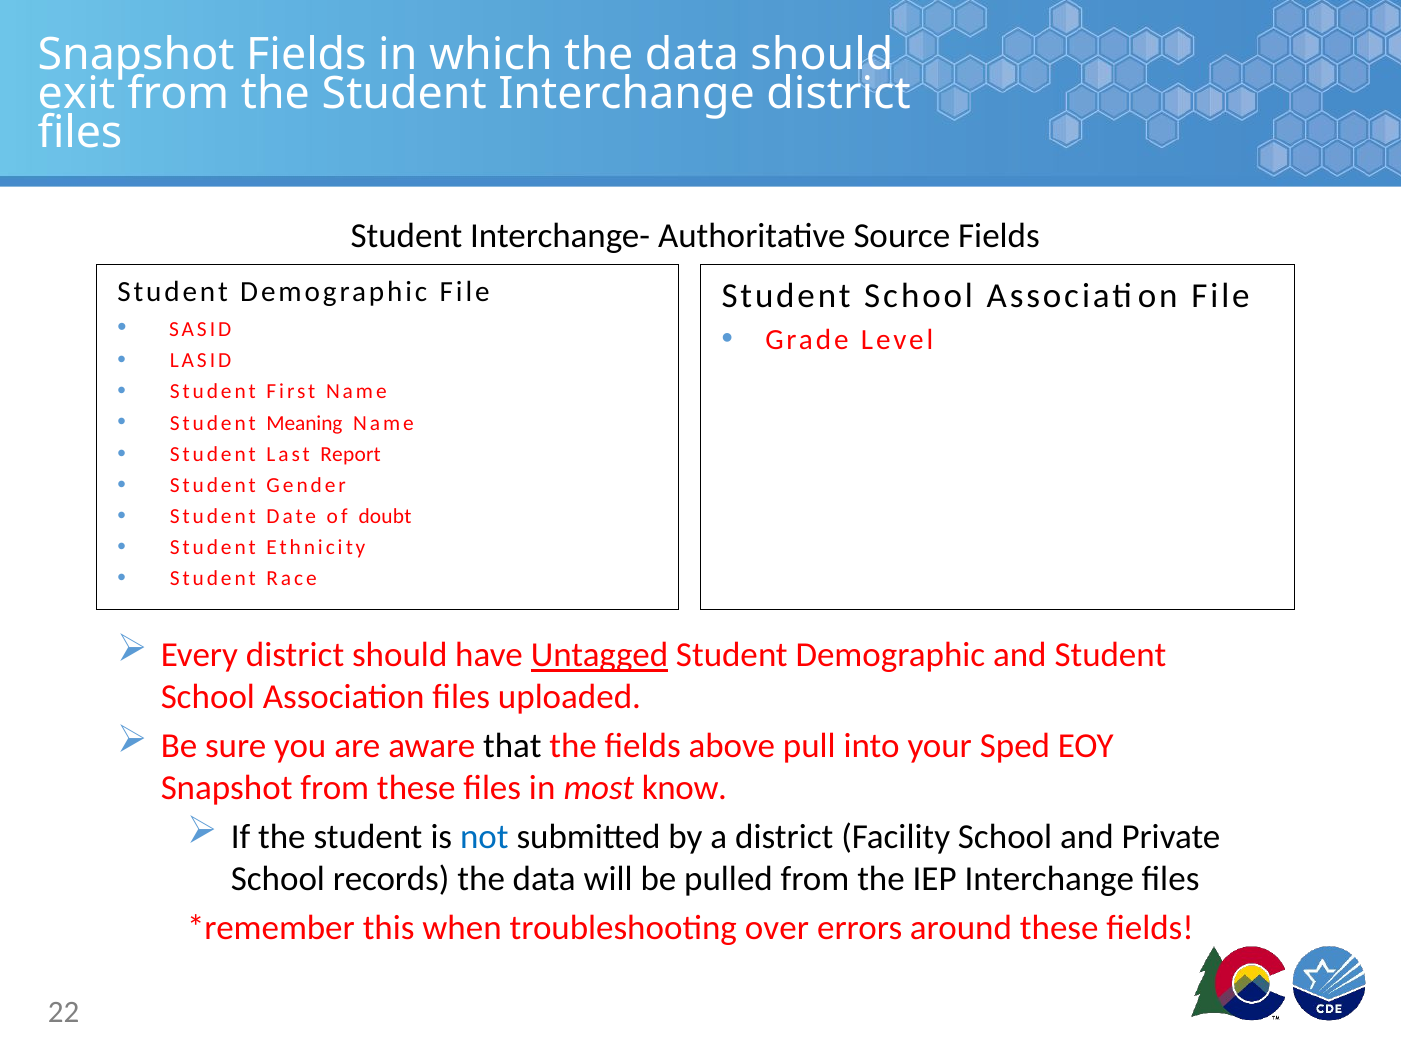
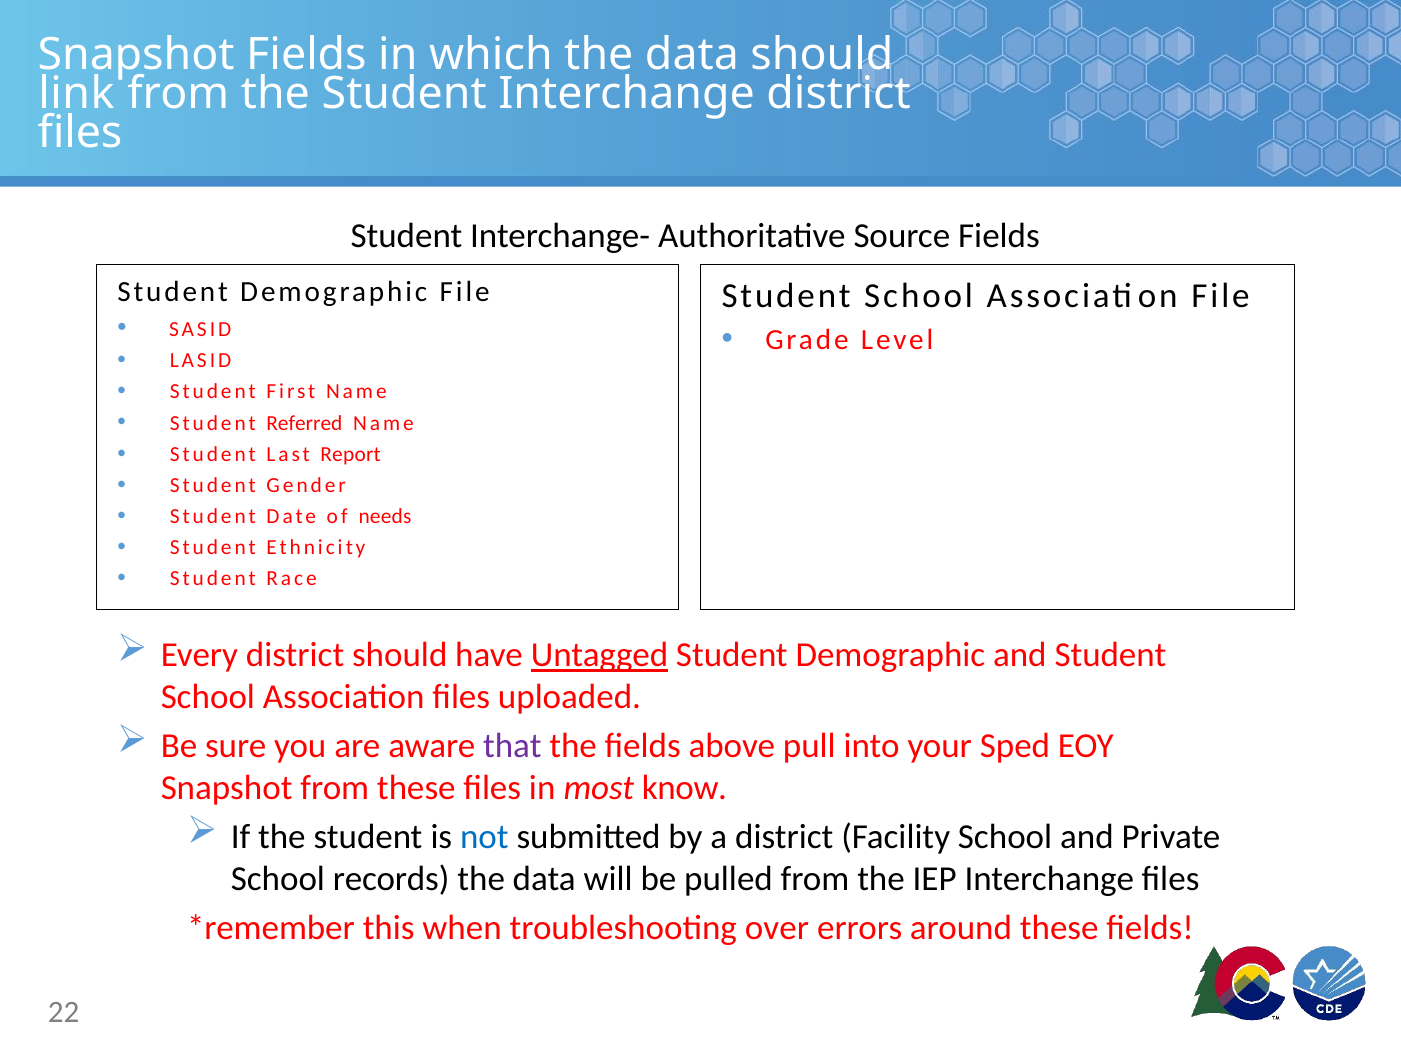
exit: exit -> link (76, 94)
Meaning: Meaning -> Referred (304, 423)
doubt: doubt -> needs (385, 516)
that colour: black -> purple (512, 746)
